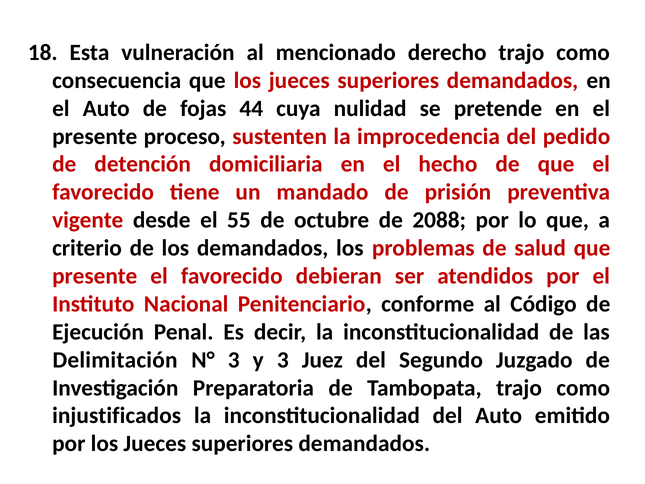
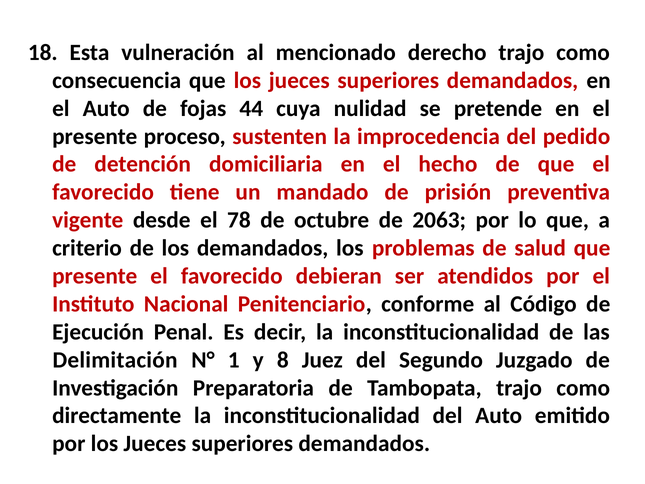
55: 55 -> 78 (239, 220)
2088: 2088 -> 2063 (439, 220)
N° 3: 3 -> 1 (234, 360)
y 3: 3 -> 8 (283, 360)
injustificados: injustificados -> directamente (117, 416)
